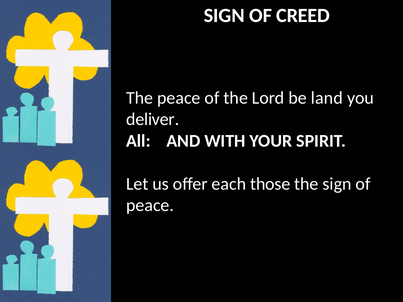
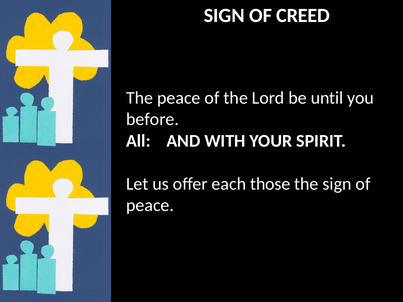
land: land -> until (327, 98)
deliver: deliver -> before (153, 119)
